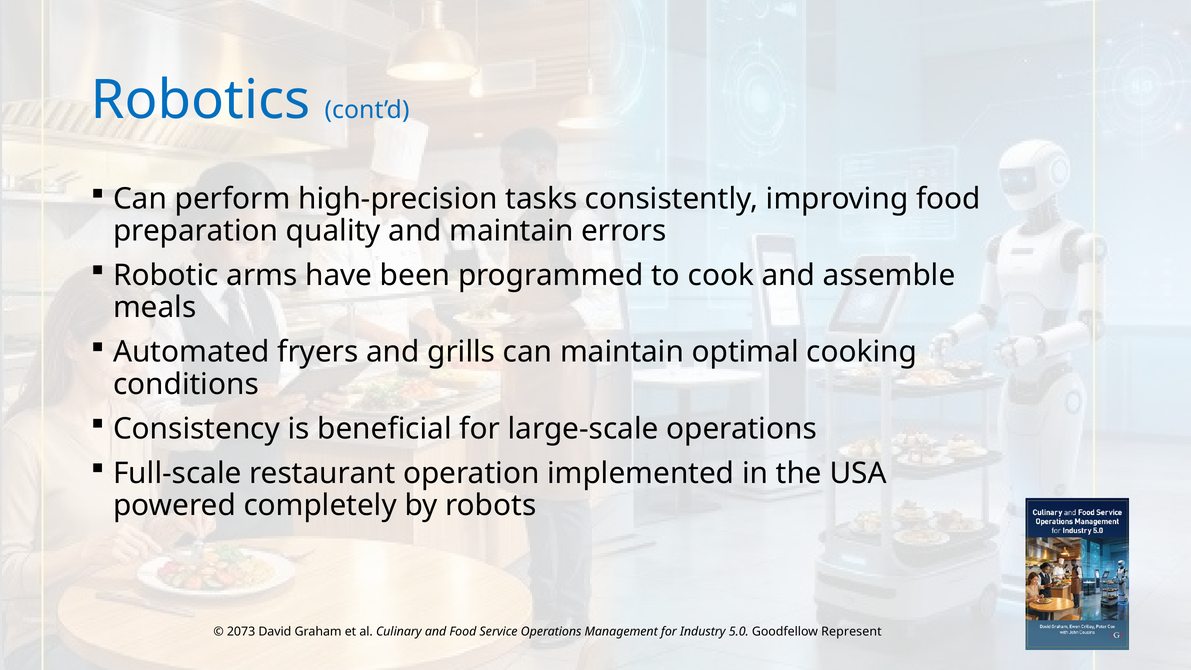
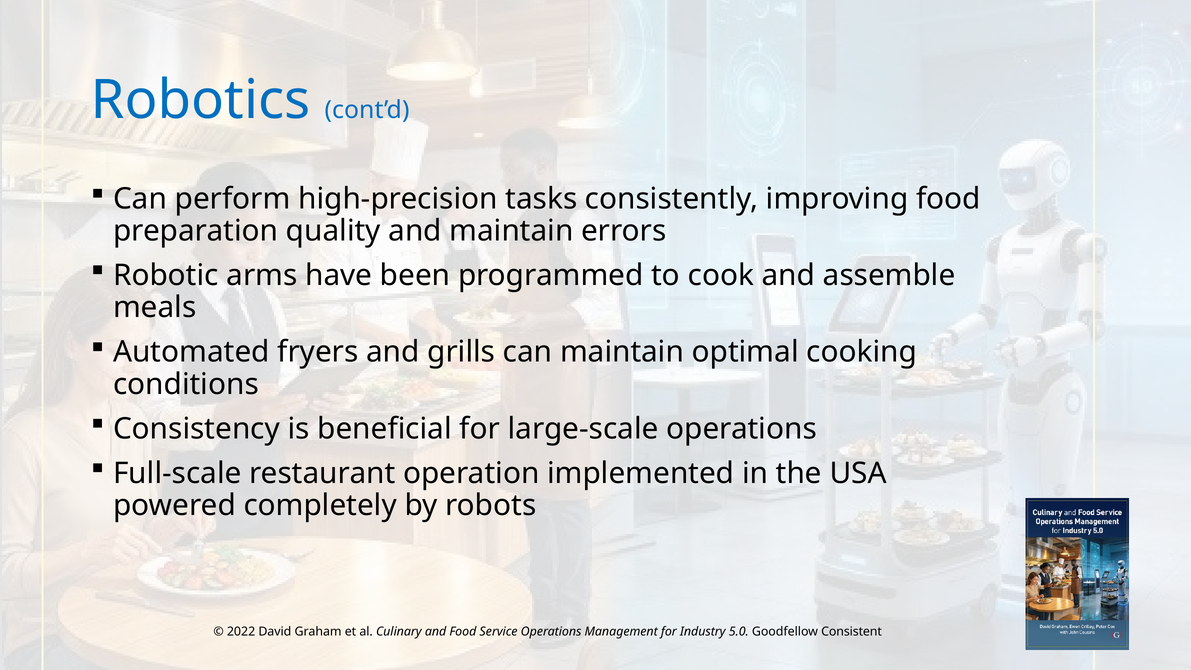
2073: 2073 -> 2022 (241, 631)
Represent: Represent -> Consistent (852, 631)
